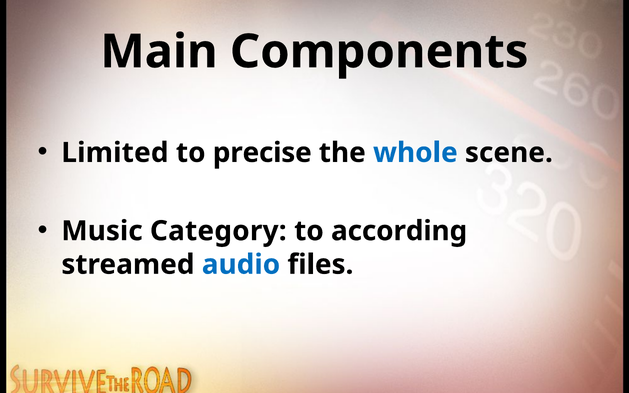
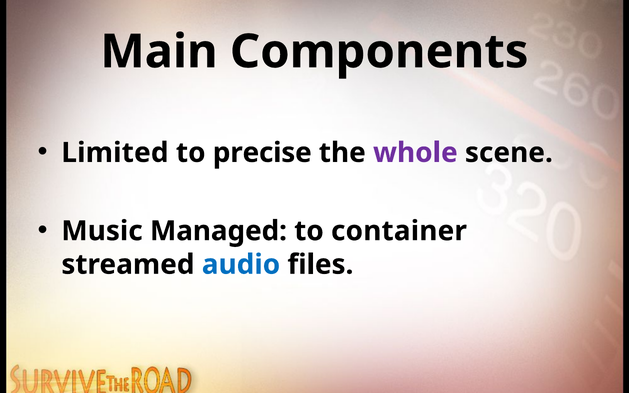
whole colour: blue -> purple (415, 153)
Category: Category -> Managed (218, 231)
according: according -> container (399, 231)
